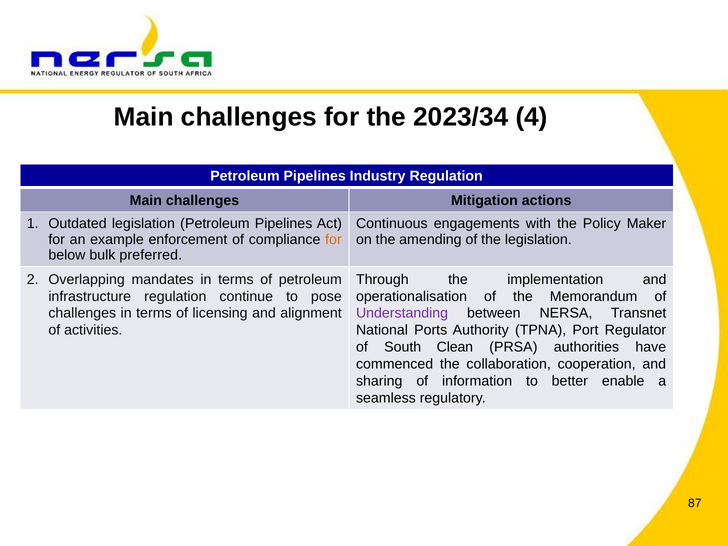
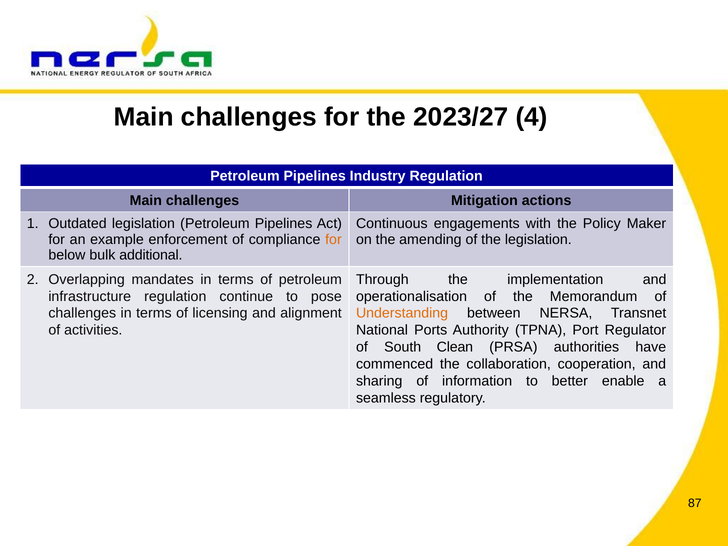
2023/34: 2023/34 -> 2023/27 (461, 117)
preferred: preferred -> additional (151, 255)
Understanding colour: purple -> orange (402, 313)
